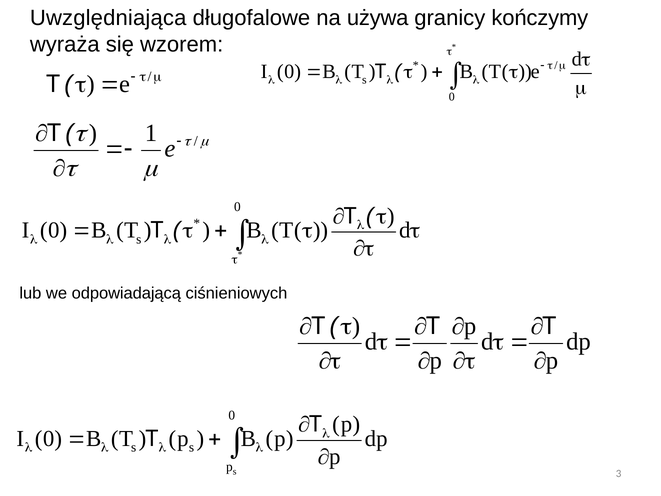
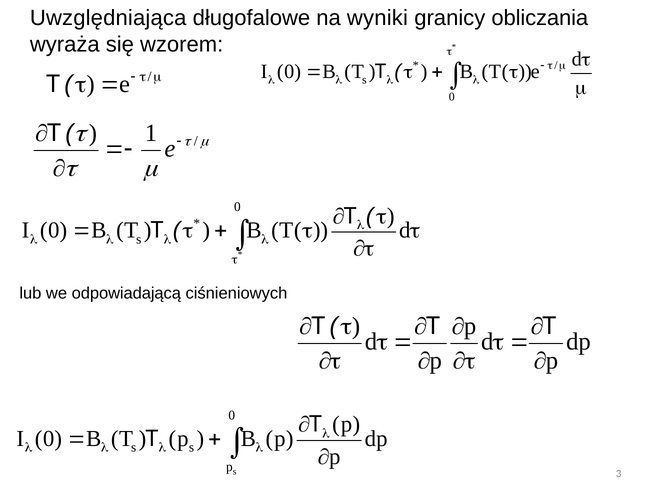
używa: używa -> wyniki (377, 18)
kończymy: kończymy -> obliczania (540, 18)
